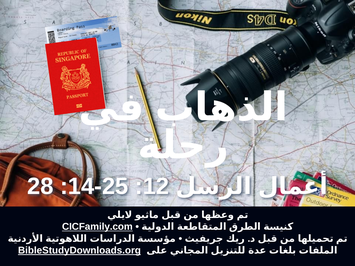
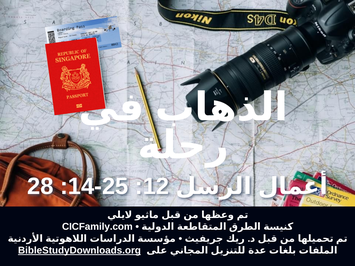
CICFamily.com underline: present -> none (97, 227)
